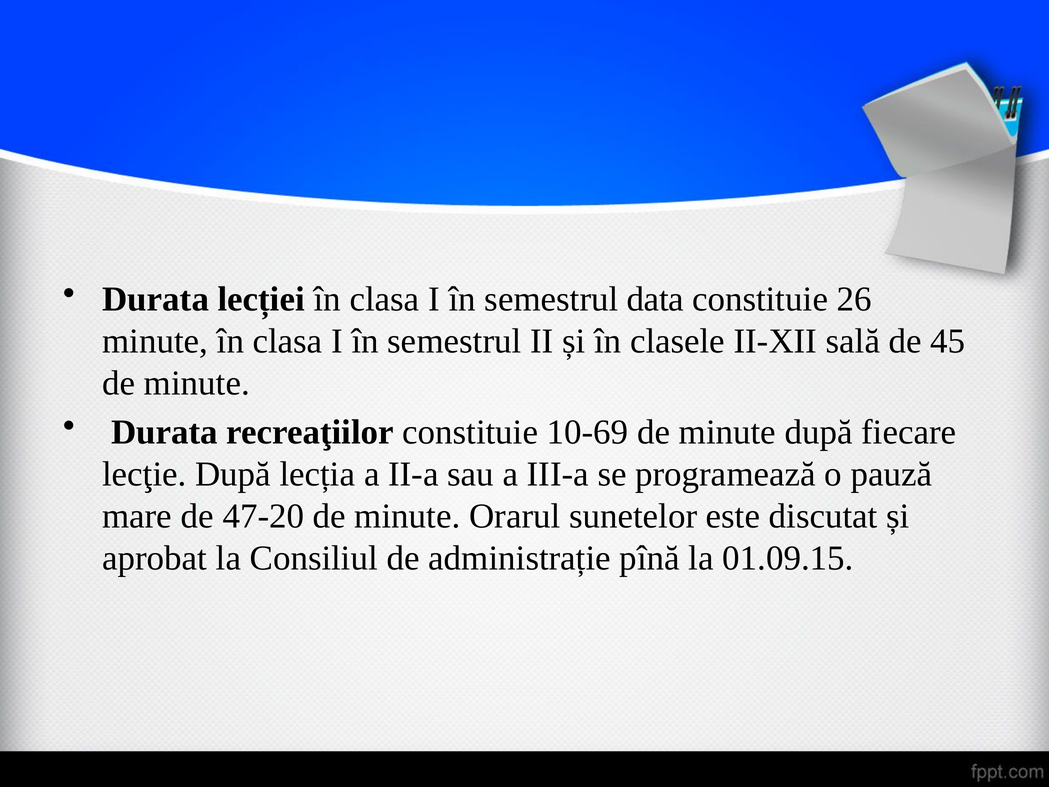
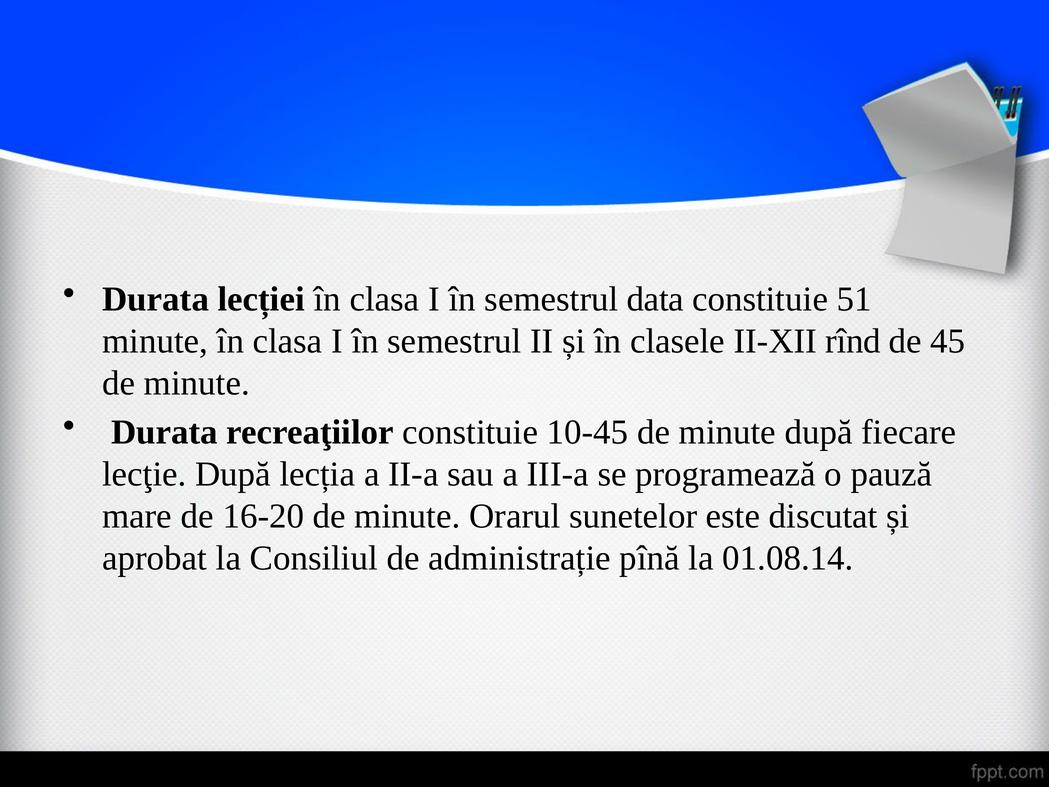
26: 26 -> 51 (854, 299)
sală: sală -> rînd (853, 341)
10-69: 10-69 -> 10-45 (588, 432)
47-20: 47-20 -> 16-20 (263, 516)
01.09.15: 01.09.15 -> 01.08.14 (788, 558)
